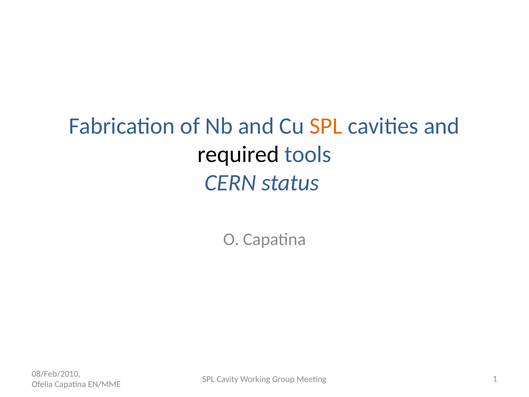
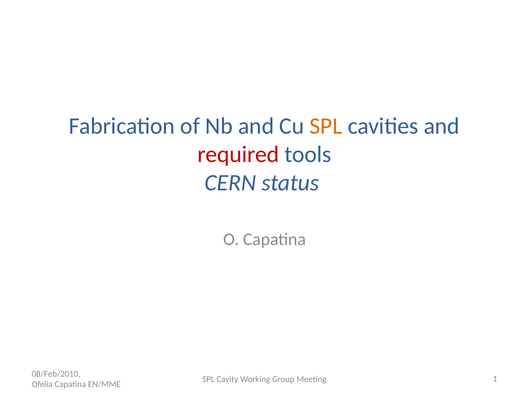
required colour: black -> red (238, 154)
